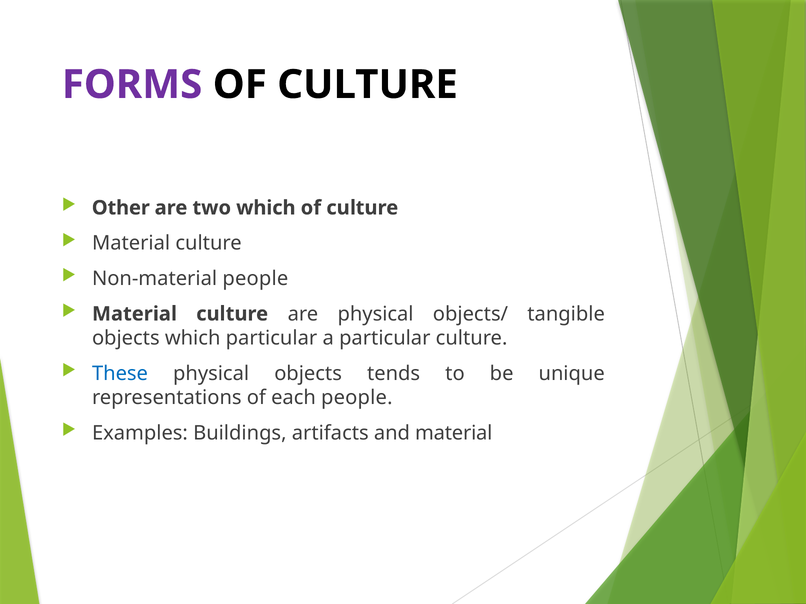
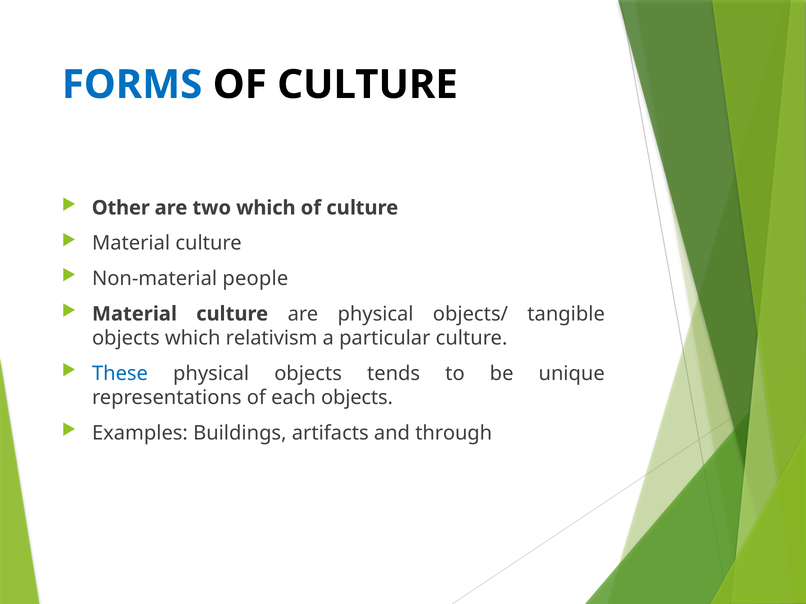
FORMS colour: purple -> blue (132, 85)
which particular: particular -> relativism (272, 338)
each people: people -> objects (357, 398)
and material: material -> through (454, 433)
